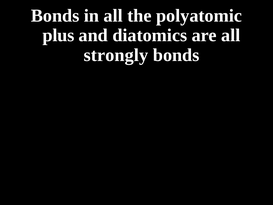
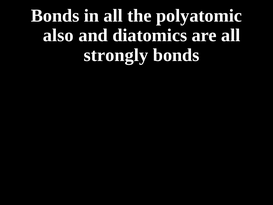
plus: plus -> also (58, 35)
